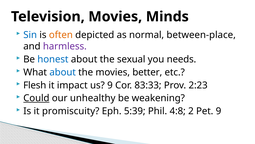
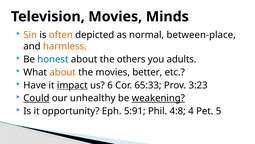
Sin colour: blue -> orange (30, 35)
harmless colour: purple -> orange (65, 46)
sexual: sexual -> others (131, 59)
needs: needs -> adults (181, 59)
about colour: blue -> orange (63, 72)
Flesh: Flesh -> Have (35, 85)
impact underline: none -> present (72, 85)
us 9: 9 -> 6 (110, 85)
83:33: 83:33 -> 65:33 (148, 85)
2:23: 2:23 -> 3:23 (198, 85)
weakening underline: none -> present (158, 98)
promiscuity: promiscuity -> opportunity (71, 111)
5:39: 5:39 -> 5:91 (135, 111)
2: 2 -> 4 (191, 111)
Pet 9: 9 -> 5 (219, 111)
